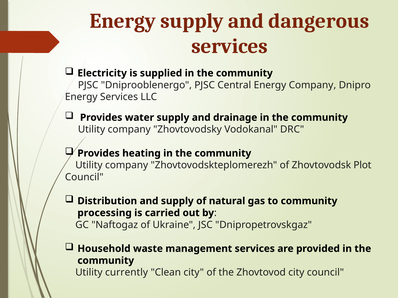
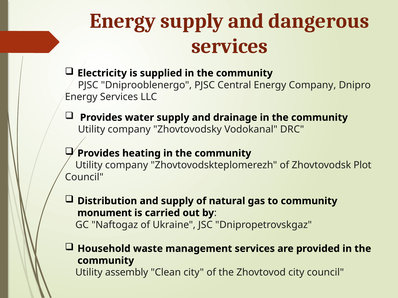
processing: processing -> monument (105, 213)
currently: currently -> assembly (127, 273)
